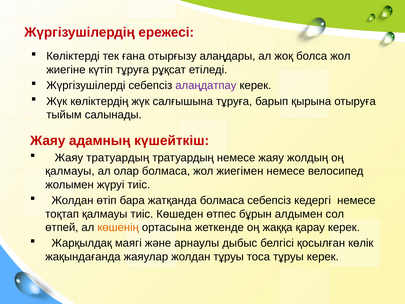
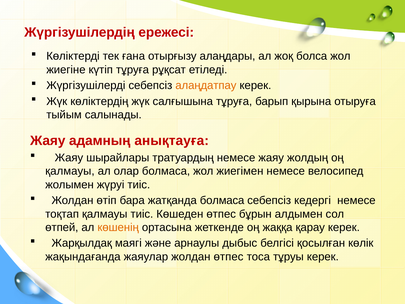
алаңдатпау colour: purple -> orange (206, 85)
күшейткіш: күшейткіш -> анықтауға (172, 141)
Жаяу тратуардың: тратуардың -> шырайлары (118, 158)
жолдан тұруы: тұруы -> өтпес (229, 257)
